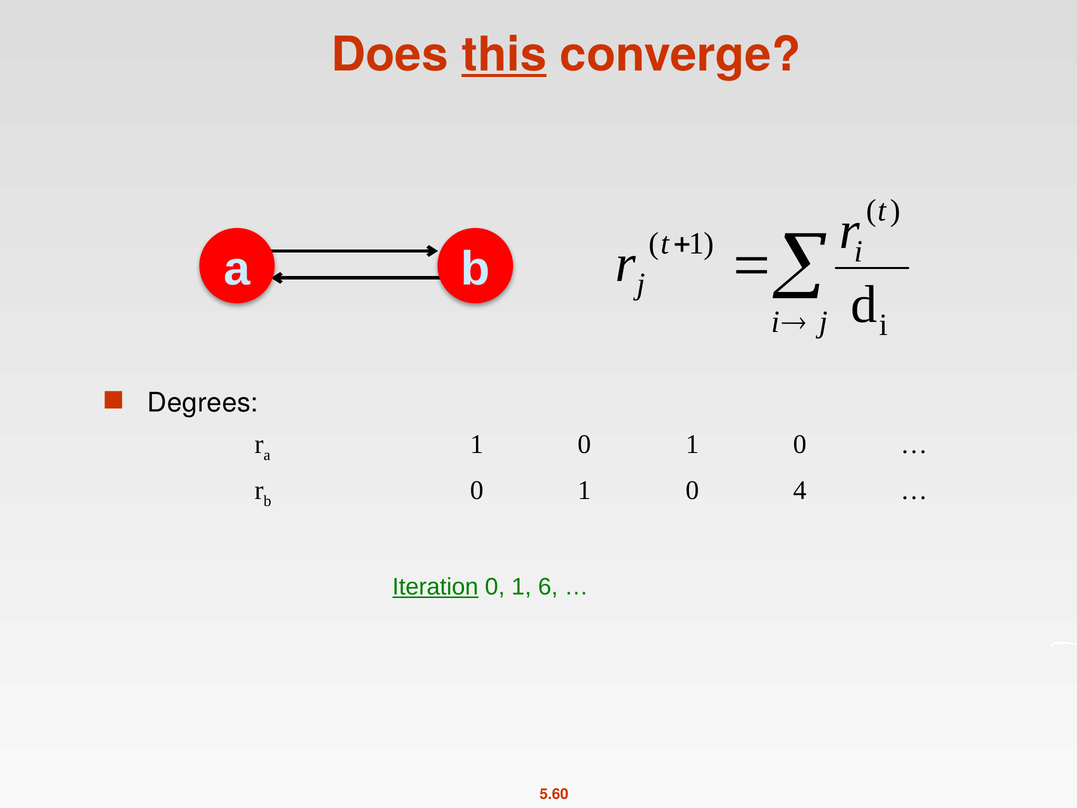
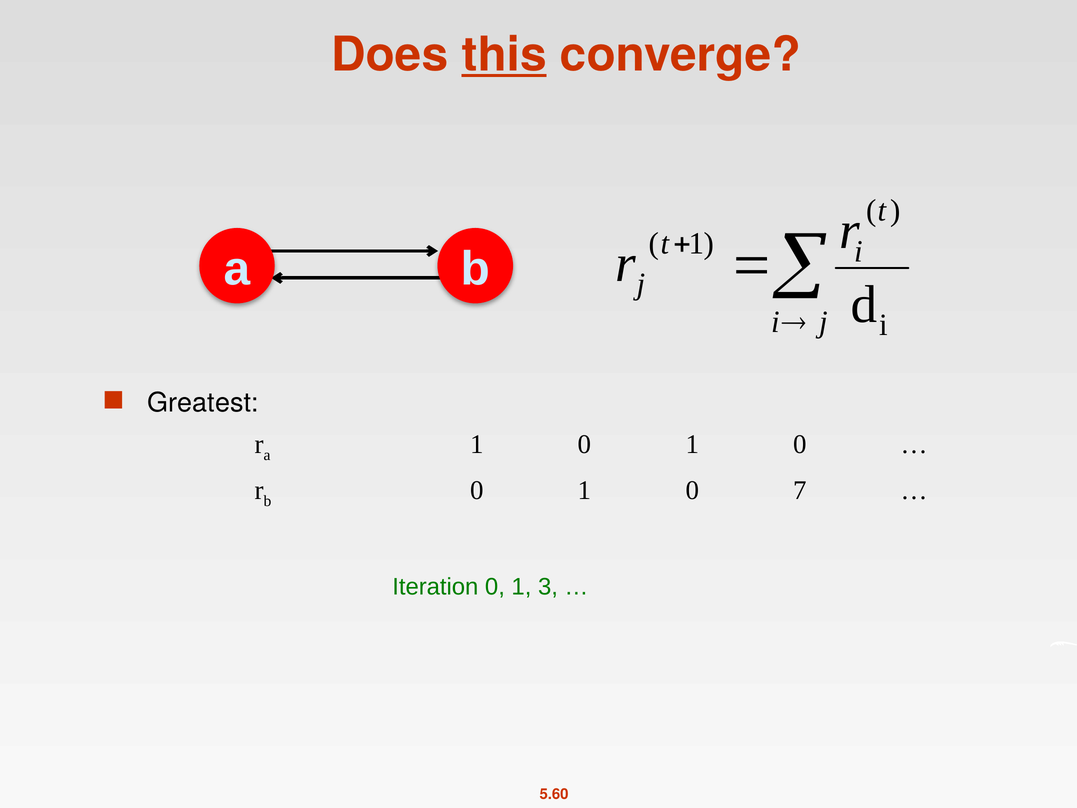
Degrees: Degrees -> Greatest (203, 403)
4: 4 -> 7 (800, 490)
Iteration underline: present -> none (435, 587)
6: 6 -> 3 (548, 587)
